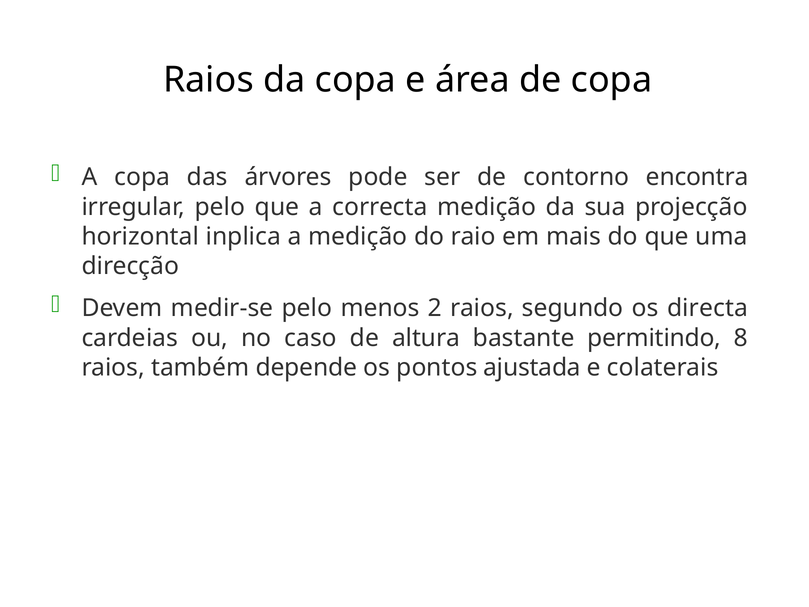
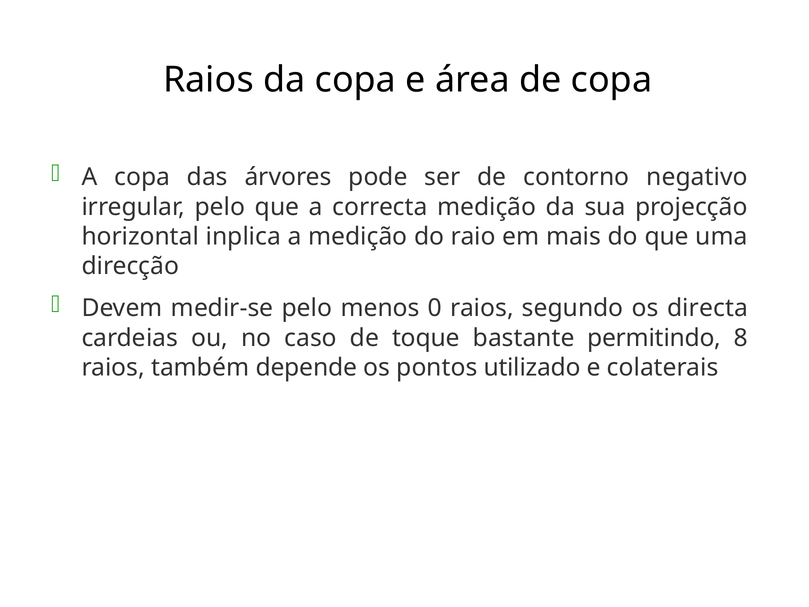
encontra: encontra -> negativo (697, 177)
2: 2 -> 0 (435, 308)
altura: altura -> toque (426, 338)
ajustada: ajustada -> utilizado (532, 367)
